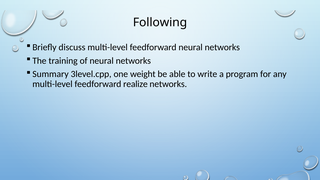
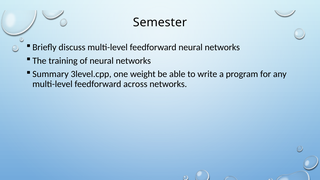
Following: Following -> Semester (160, 22)
realize: realize -> across (135, 84)
